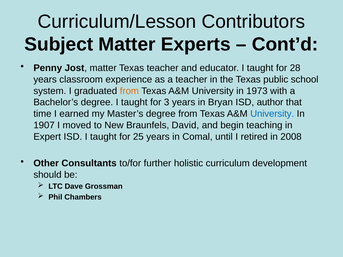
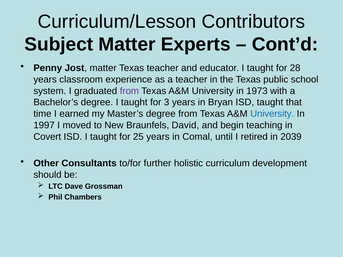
from colour: orange -> purple (129, 91)
ISD author: author -> taught (270, 102)
1907: 1907 -> 1997 (44, 125)
Expert: Expert -> Covert (47, 137)
2008: 2008 -> 2039 (291, 137)
